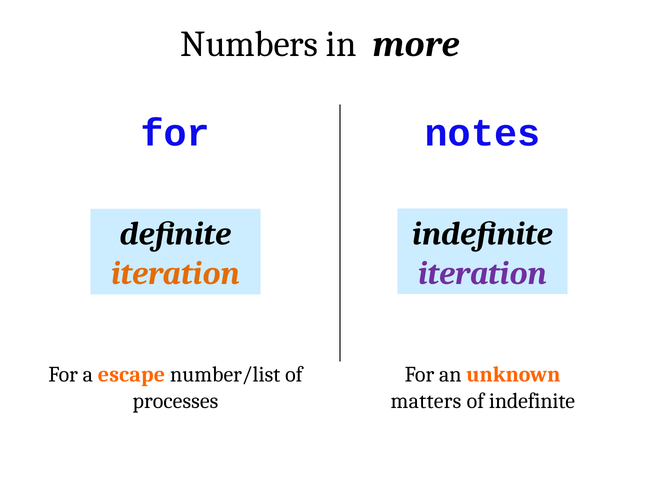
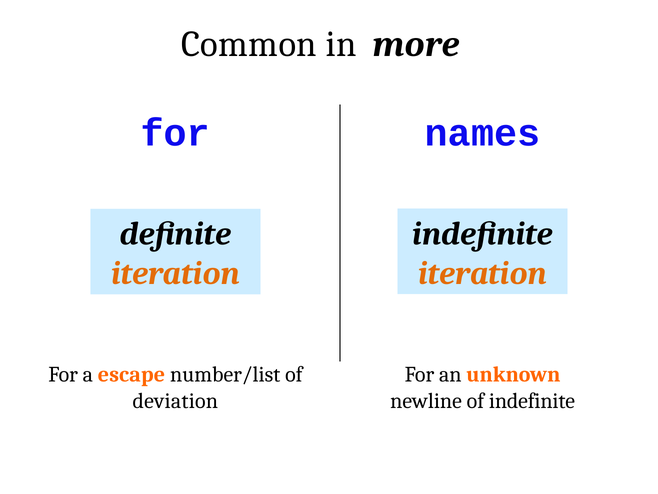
Numbers: Numbers -> Common (249, 44)
notes: notes -> names (483, 133)
iteration colour: purple -> orange (483, 273)
processes: processes -> deviation (175, 400)
matters: matters -> newline (426, 400)
